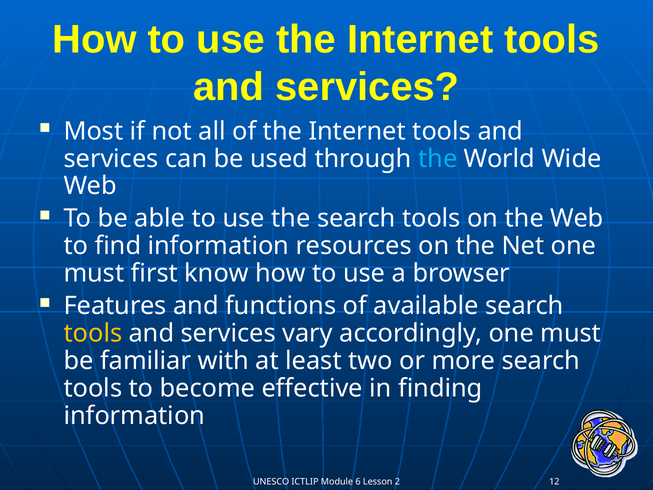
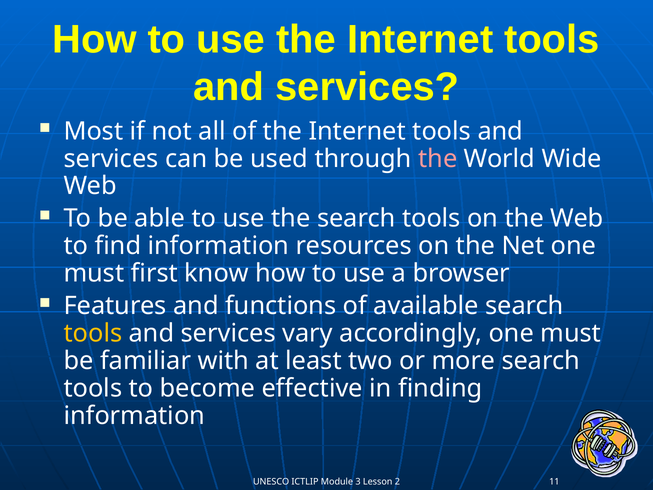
the colour: light blue -> pink (438, 159)
6: 6 -> 3 (358, 482)
12: 12 -> 11 (554, 482)
